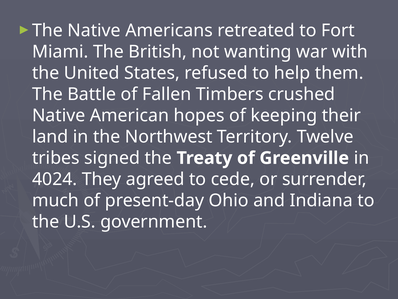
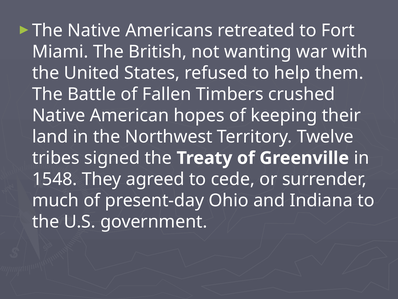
4024: 4024 -> 1548 (55, 179)
